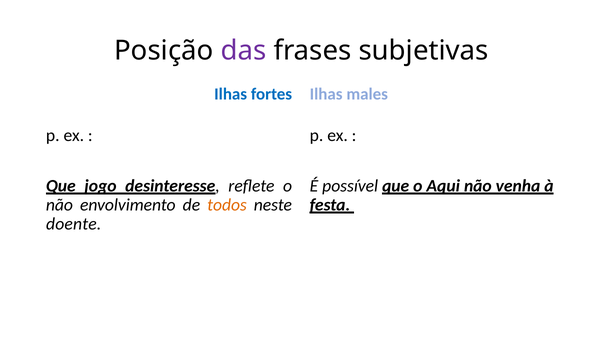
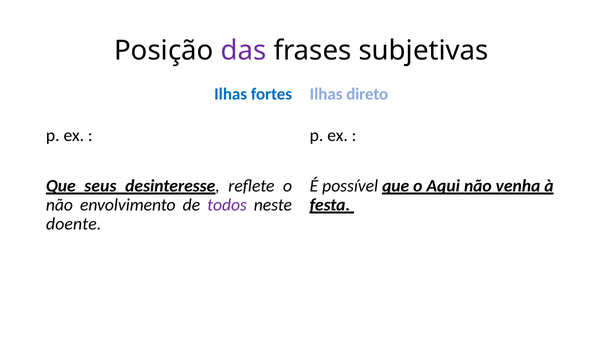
males: males -> direto (367, 94)
jogo: jogo -> seus (100, 186)
todos colour: orange -> purple (227, 205)
